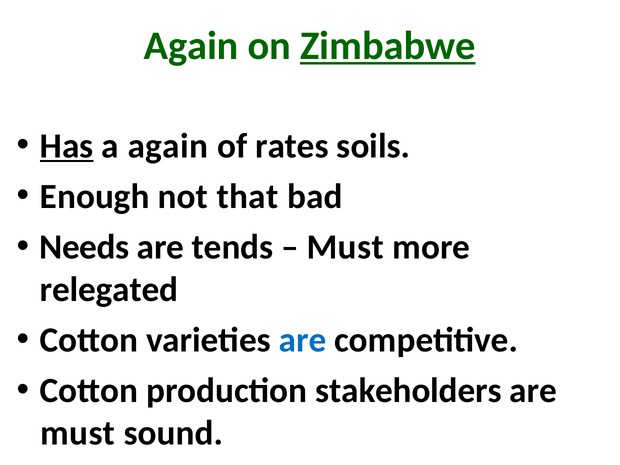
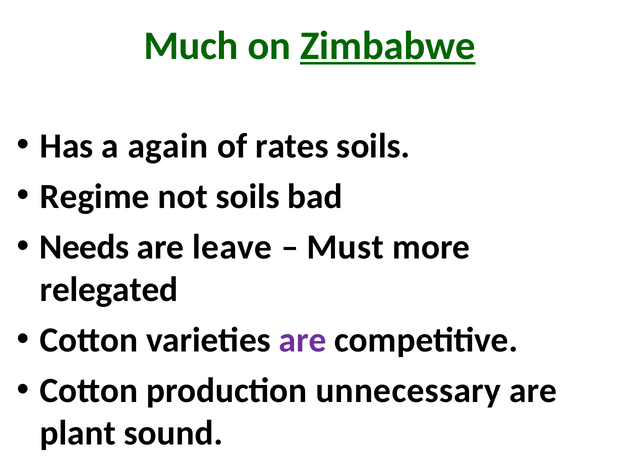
Again: Again -> Much (191, 46)
Has underline: present -> none (67, 146)
Enough: Enough -> Regime (95, 197)
not that: that -> soils (248, 197)
tends: tends -> leave (232, 247)
are colour: blue -> purple (303, 340)
stakeholders: stakeholders -> unnecessary (408, 391)
must: must -> plant (78, 433)
